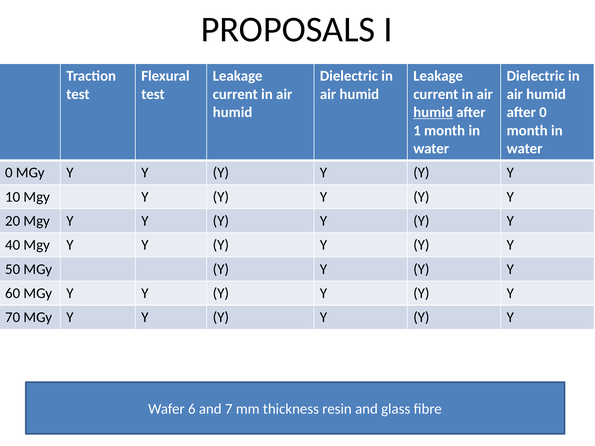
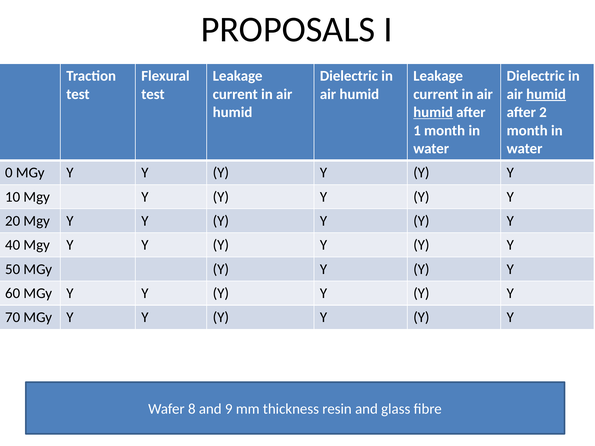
humid underline: none -> present (546, 94)
after 0: 0 -> 2 (543, 112)
6: 6 -> 8 (192, 409)
7: 7 -> 9 (229, 409)
